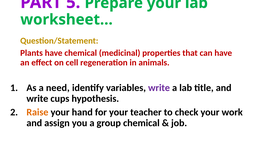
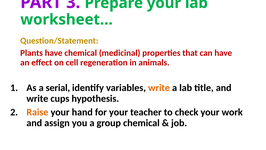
5: 5 -> 3 (73, 2)
need: need -> serial (58, 88)
write colour: purple -> orange (159, 88)
